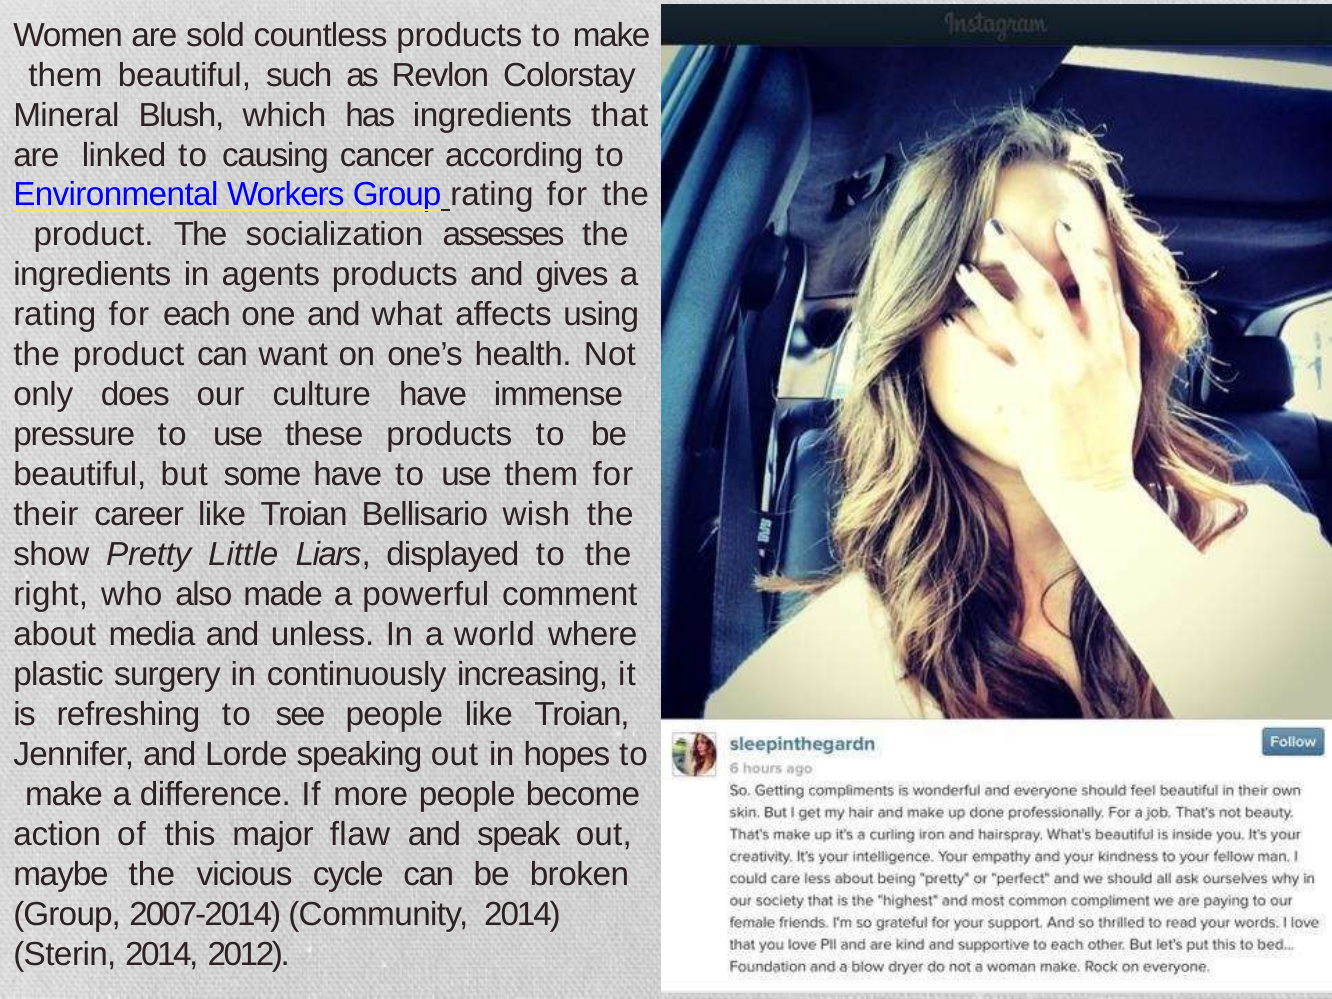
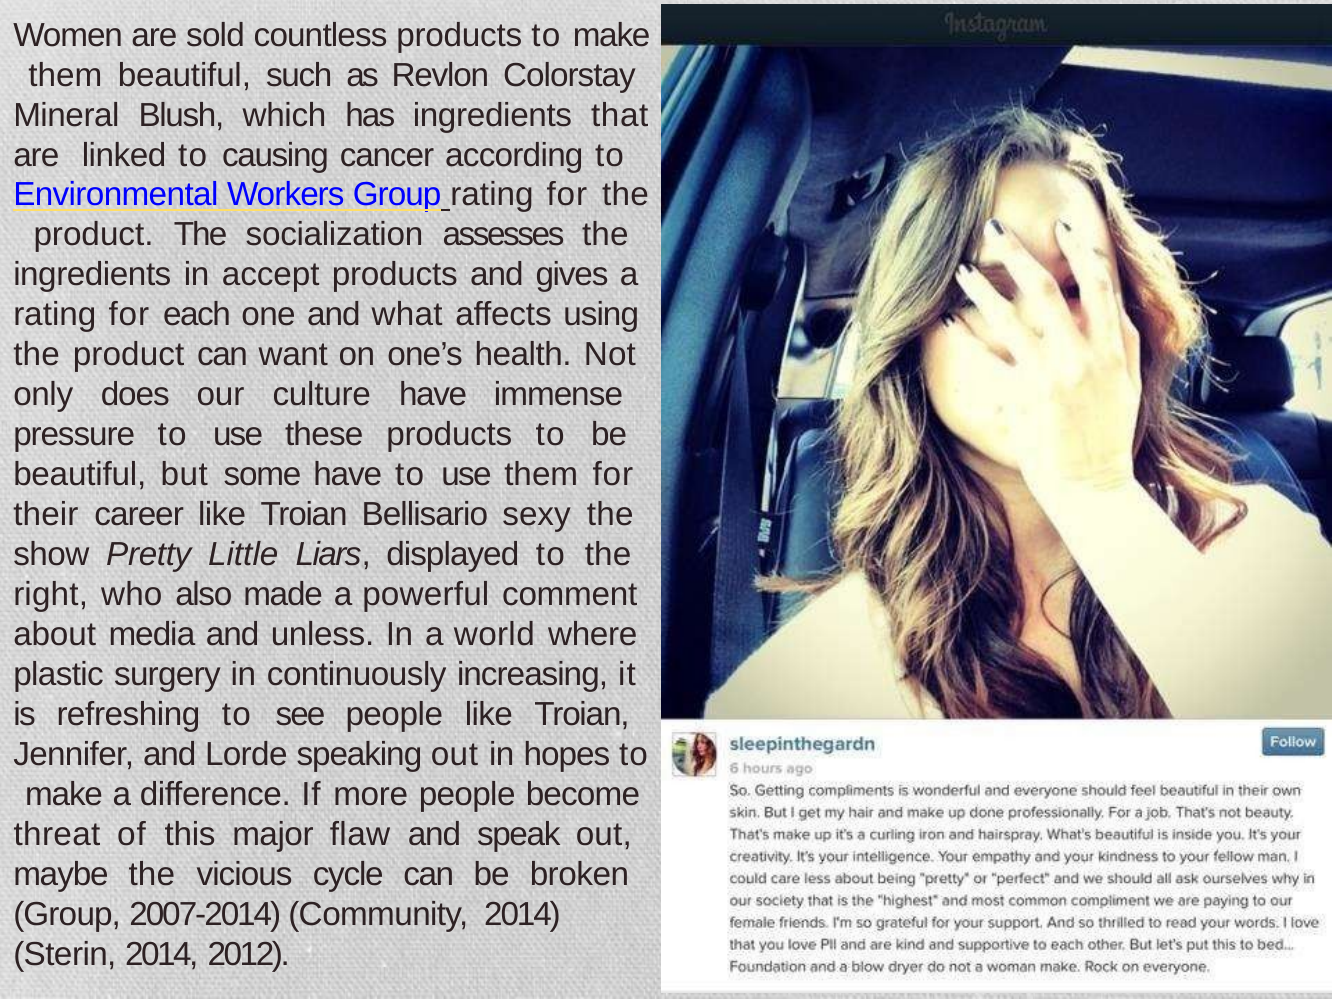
agents: agents -> accept (271, 275)
wish: wish -> sexy (537, 515)
action: action -> threat (57, 834)
